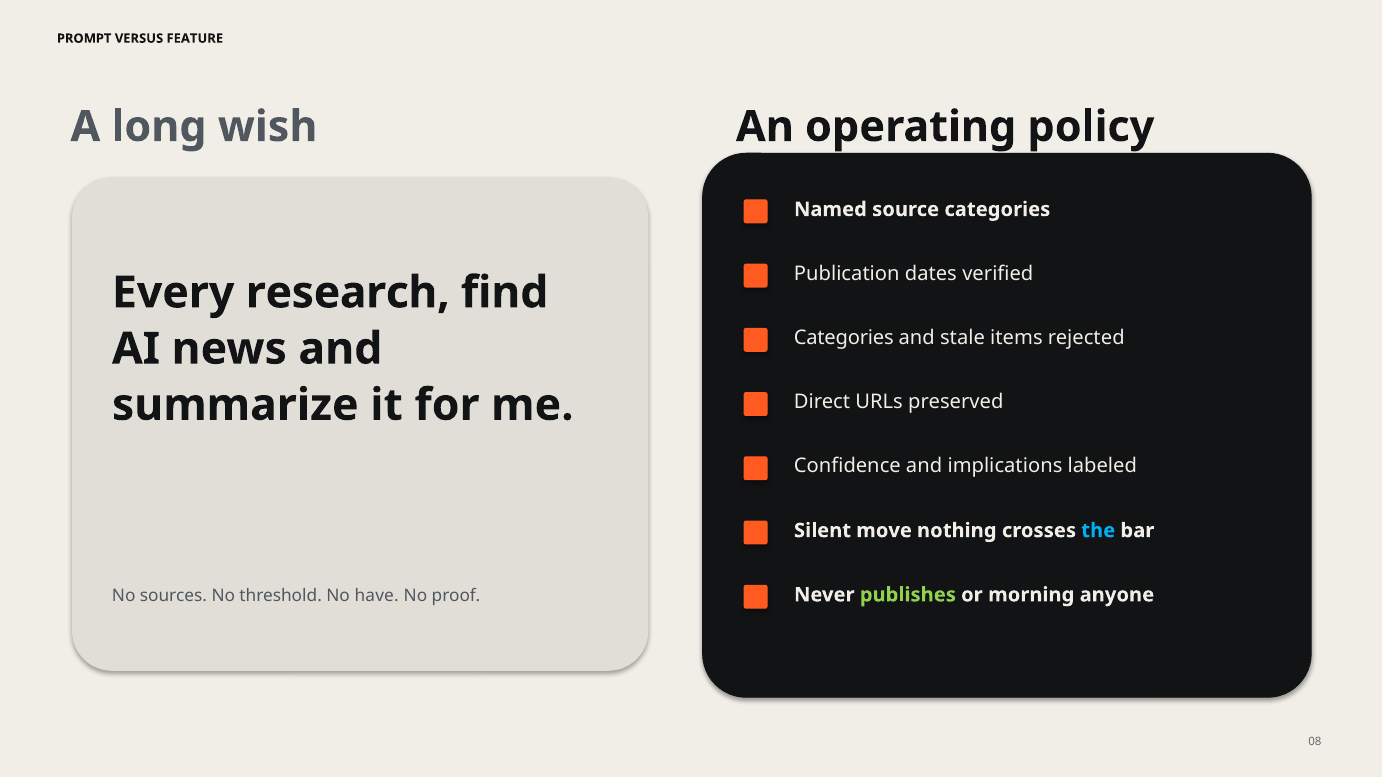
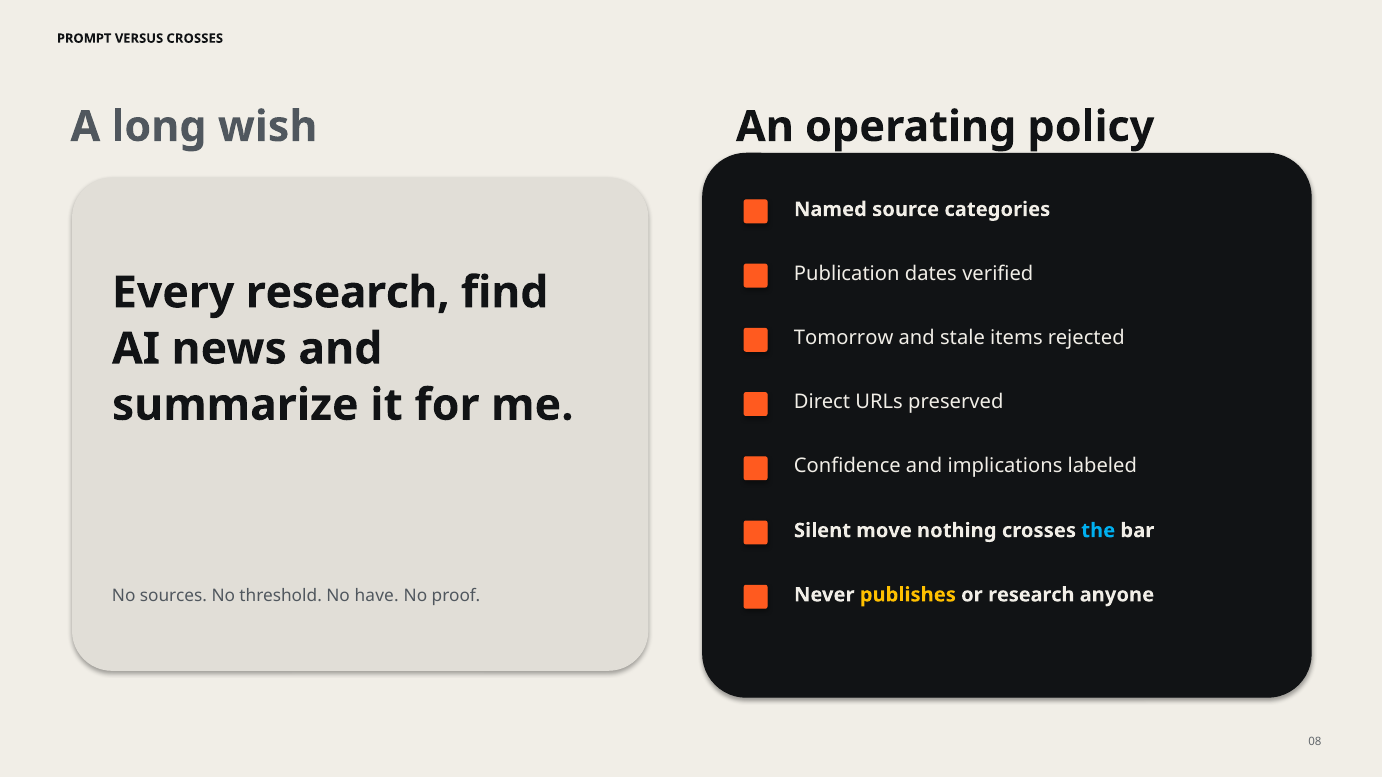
VERSUS FEATURE: FEATURE -> CROSSES (195, 38)
Categories: Categories -> Tomorrow (844, 338)
publishes colour: light green -> yellow (908, 595)
or morning: morning -> research (1031, 595)
